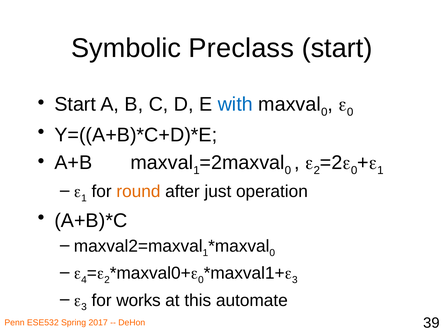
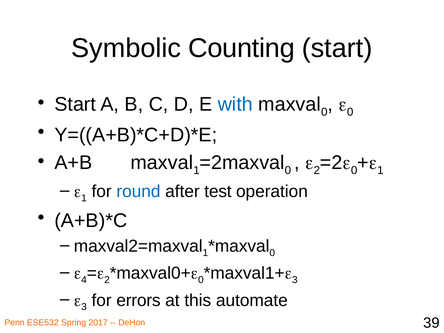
Preclass: Preclass -> Counting (242, 48)
round colour: orange -> blue (138, 192)
just: just -> test (218, 192)
works: works -> errors (139, 300)
